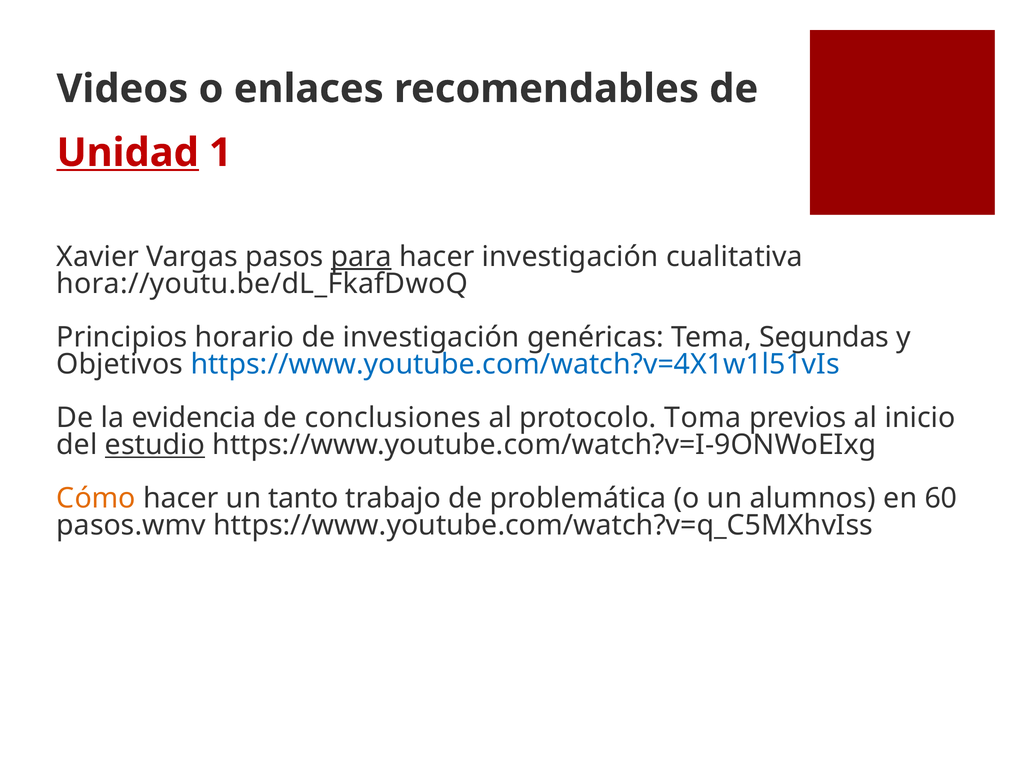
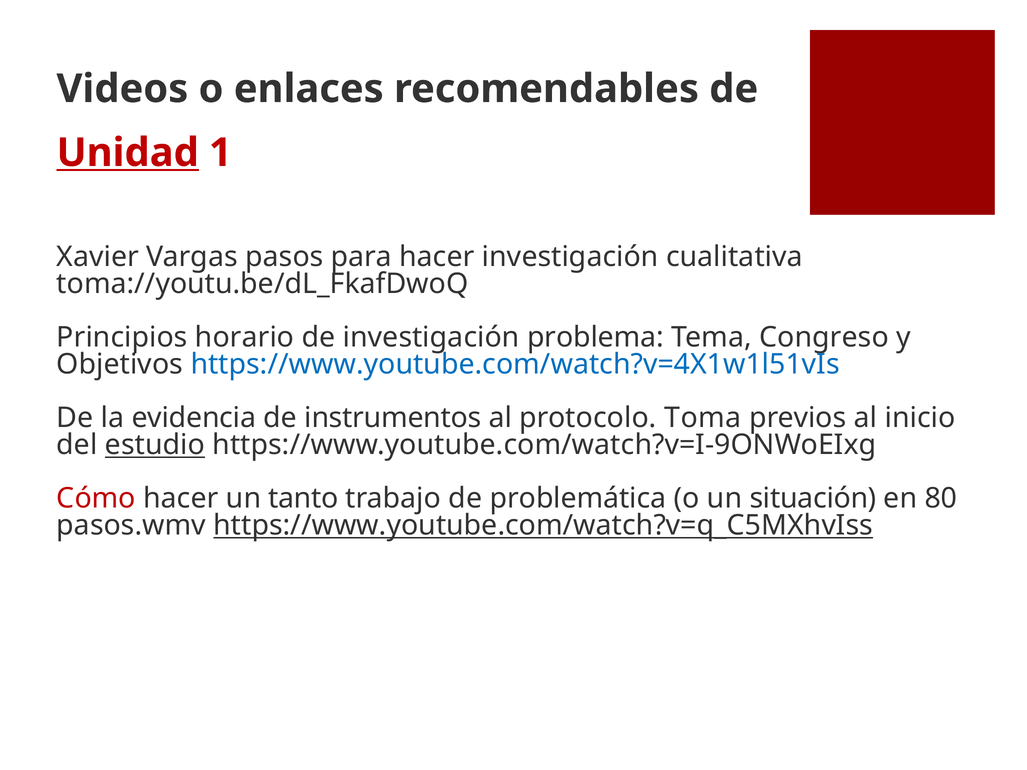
para underline: present -> none (361, 257)
hora://youtu.be/dL_FkafDwoQ: hora://youtu.be/dL_FkafDwoQ -> toma://youtu.be/dL_FkafDwoQ (262, 284)
genéricas: genéricas -> problema (596, 337)
Segundas: Segundas -> Congreso (824, 337)
conclusiones: conclusiones -> instrumentos (393, 418)
Cómo colour: orange -> red (96, 498)
alumnos: alumnos -> situación (813, 498)
60: 60 -> 80 (941, 498)
https://www.youtube.com/watch?v=q_C5MXhvIss underline: none -> present (543, 526)
